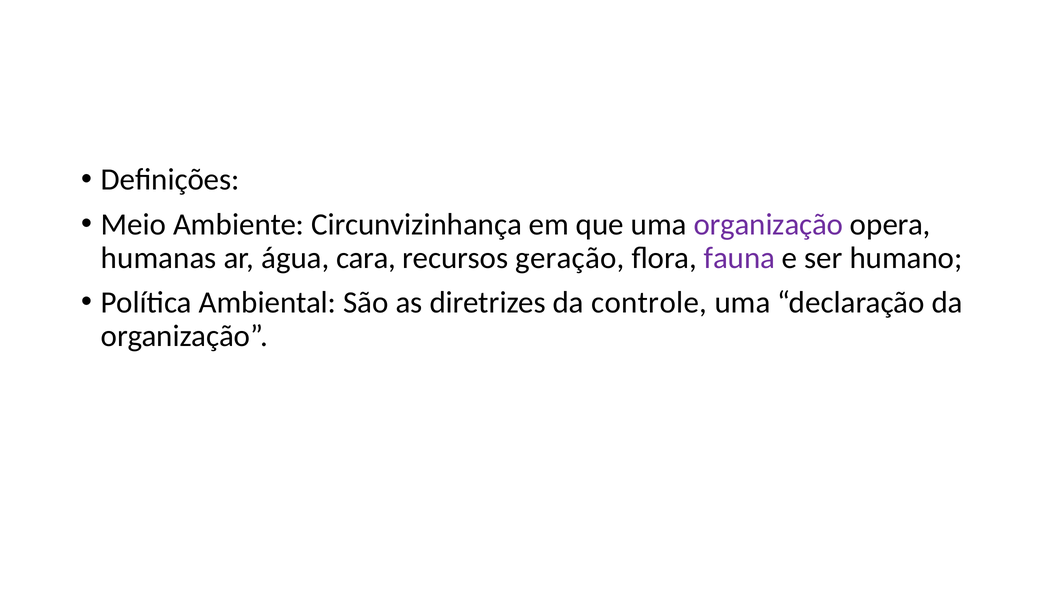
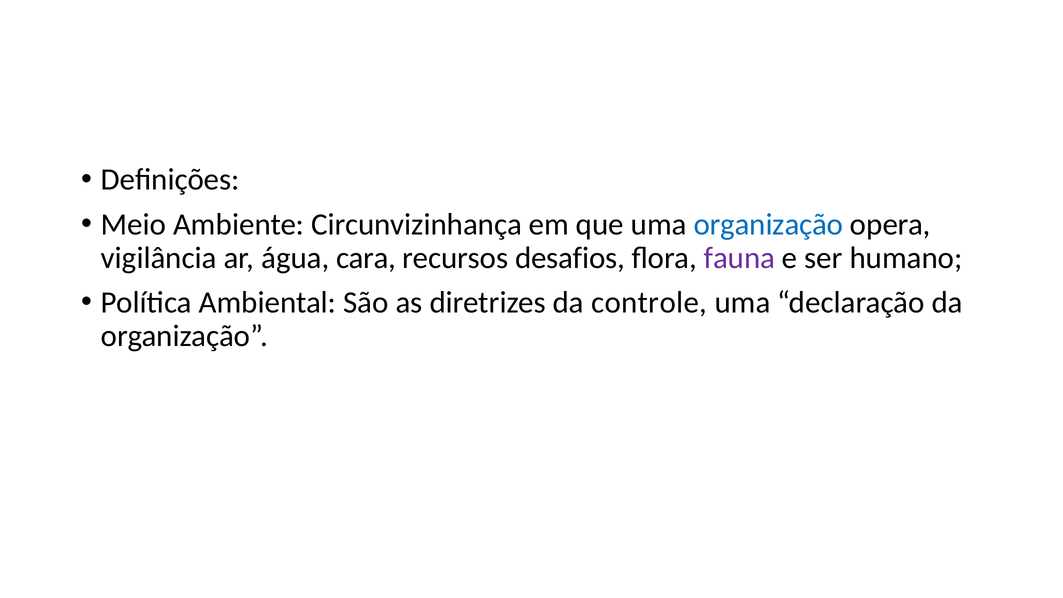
organização colour: purple -> blue (768, 224)
humanas: humanas -> vigilância (159, 258)
geração: geração -> desafios (570, 258)
